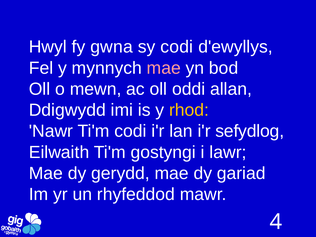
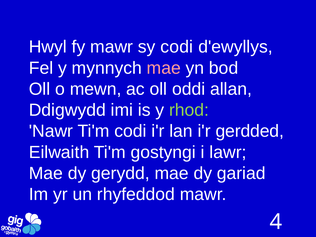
fy gwna: gwna -> mawr (112, 47)
rhod colour: yellow -> light green (189, 110)
sefydlog: sefydlog -> gerdded (250, 131)
